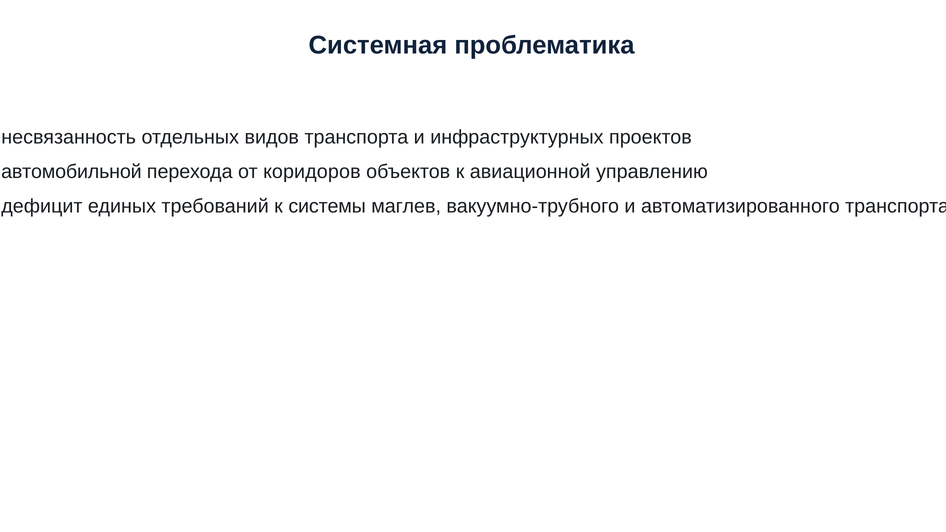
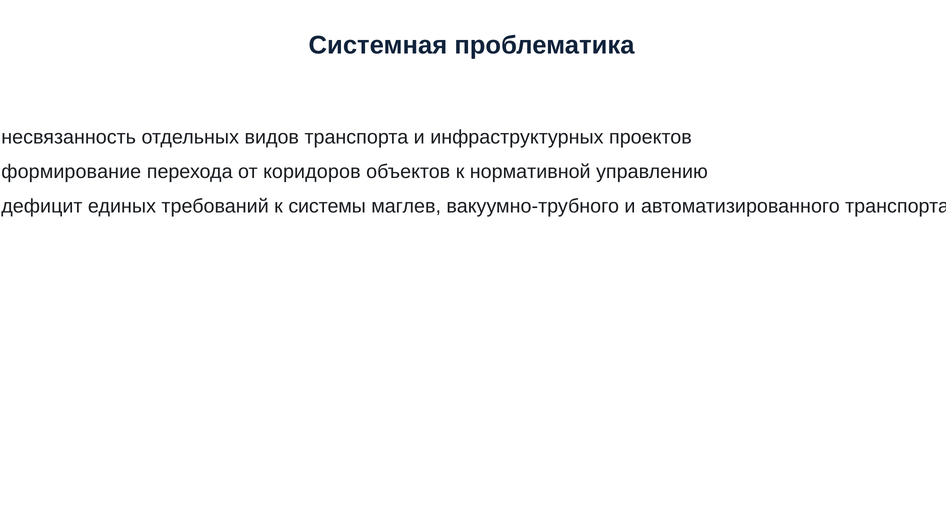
автомобильной: автомобильной -> формирование (71, 172)
авиационной: авиационной -> нормативной (530, 172)
